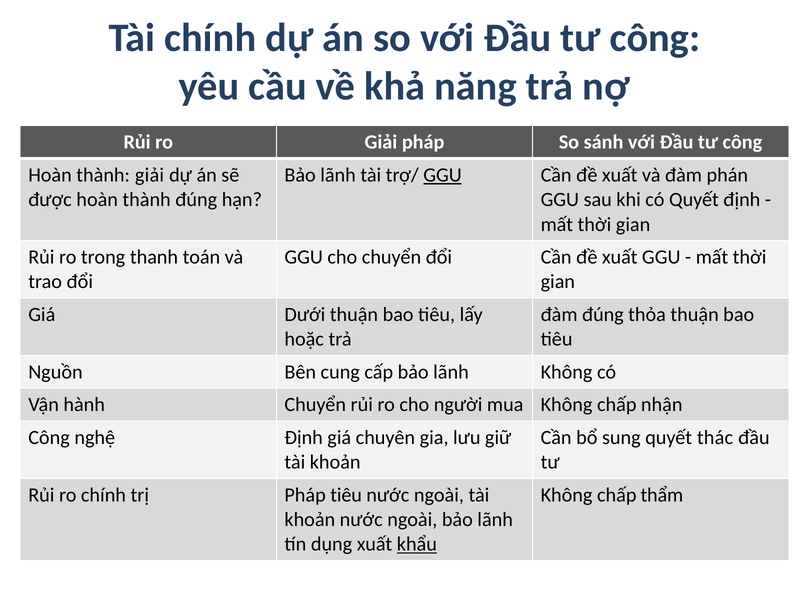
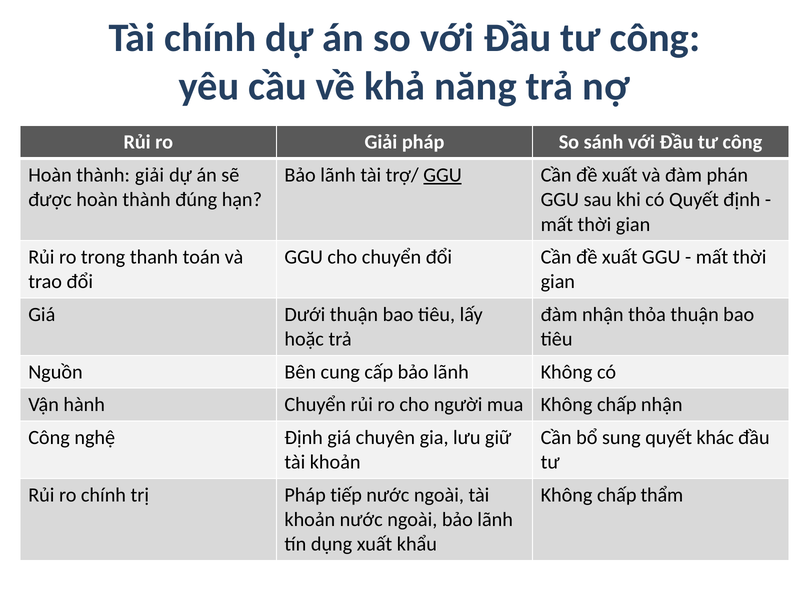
đàm đúng: đúng -> nhận (603, 315)
thác: thác -> khác (715, 438)
Pháp tiêu: tiêu -> tiếp (346, 496)
khẩu underline: present -> none (417, 545)
